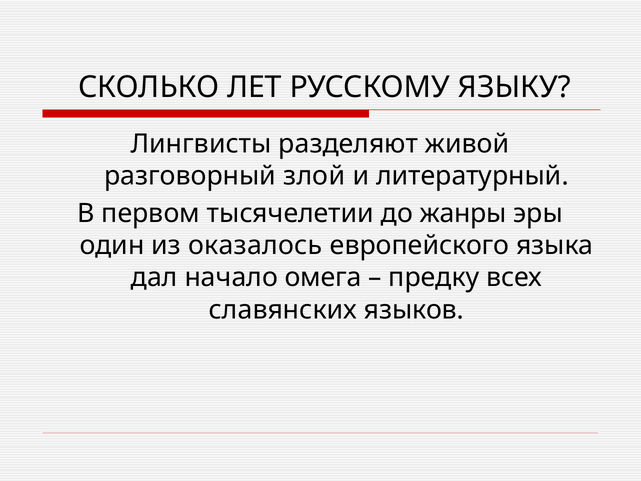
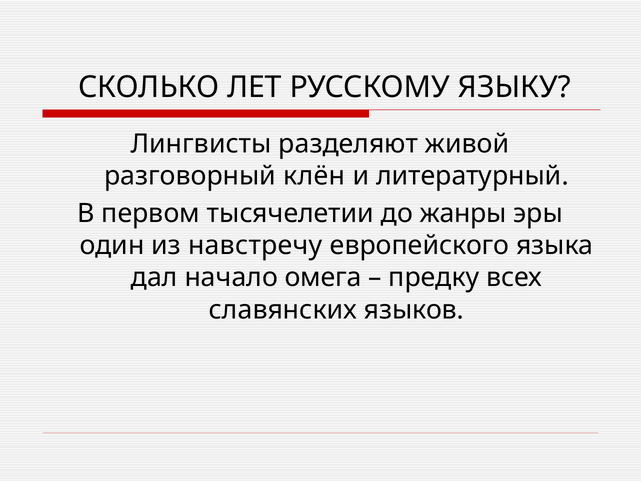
злой: злой -> клён (314, 176)
оказалось: оказалось -> навстречу (255, 245)
